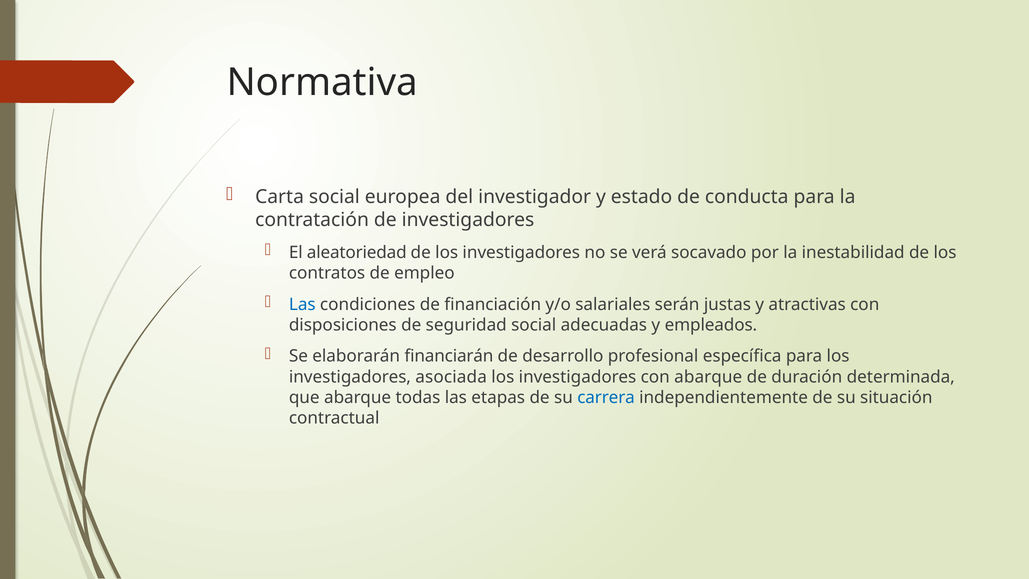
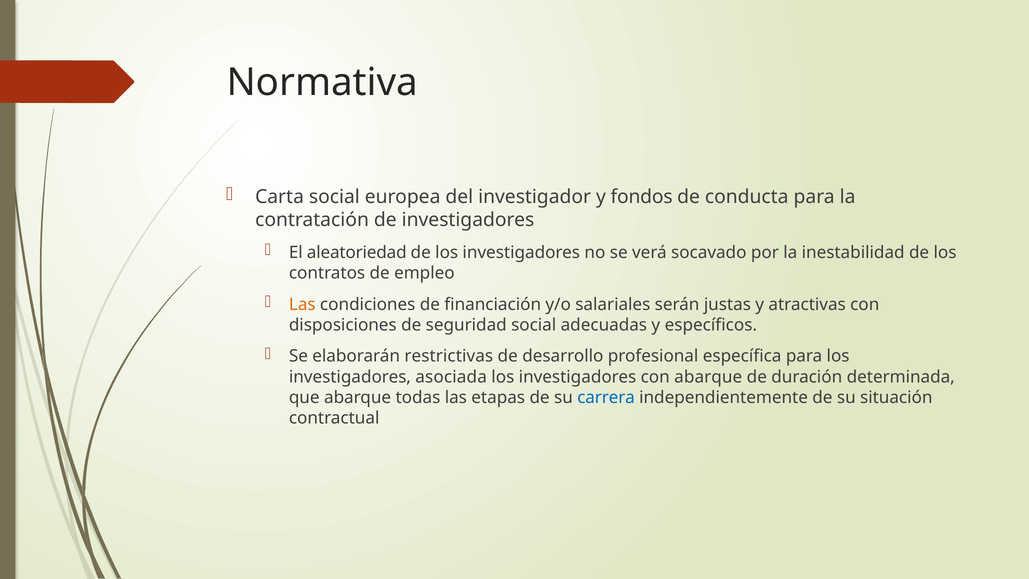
estado: estado -> fondos (642, 197)
Las colour: blue -> orange (302, 304)
empleados: empleados -> específicos (711, 325)
financiarán: financiarán -> restrictivas (449, 356)
